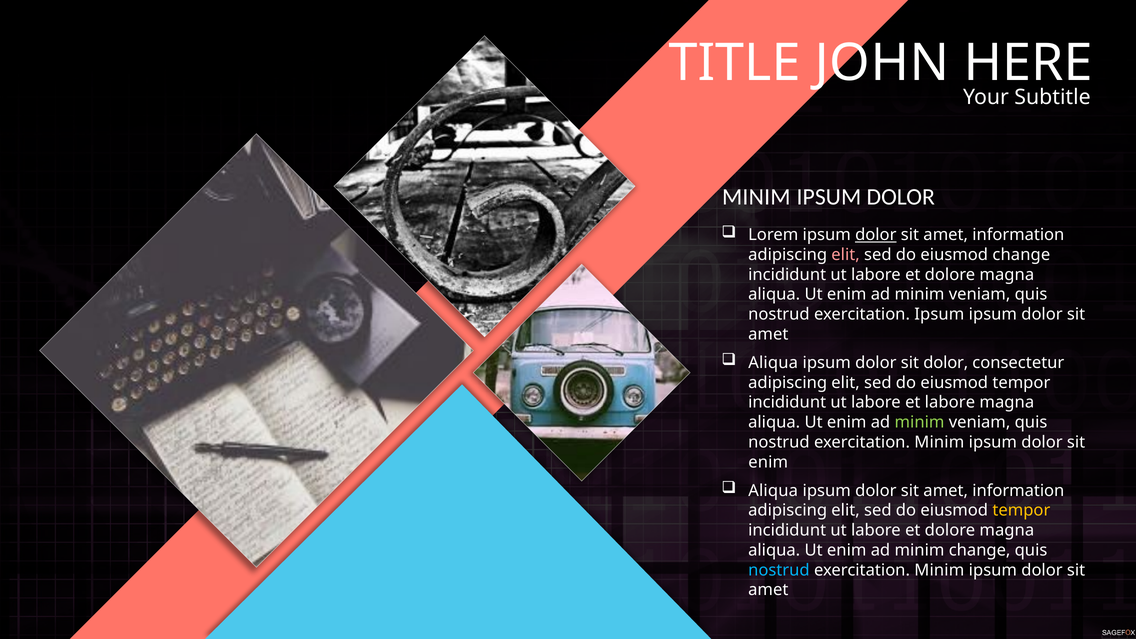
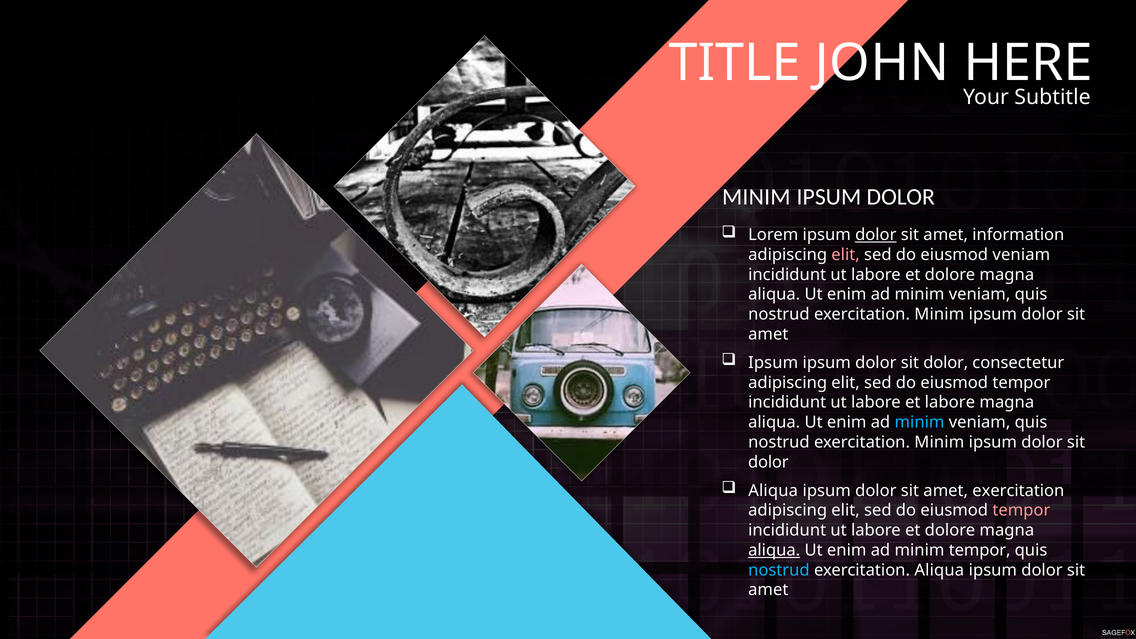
eiusmod change: change -> veniam (1021, 255)
Ipsum: Ipsum -> Minim (939, 314)
Aliqua: Aliqua -> Ipsum (773, 363)
minim colour: light green -> light blue (919, 422)
enim: enim -> dolor (768, 462)
information: information -> exercitation (1018, 491)
tempor colour: yellow -> pink (1021, 510)
aliqua underline: none -> present (774, 550)
minim change: change -> tempor (980, 550)
Minim: Minim -> Aliqua (939, 570)
